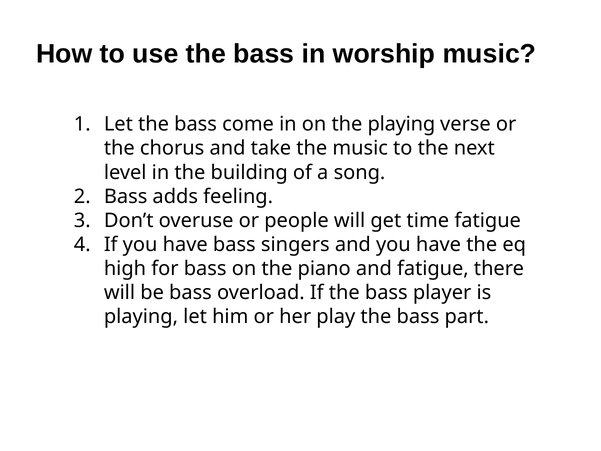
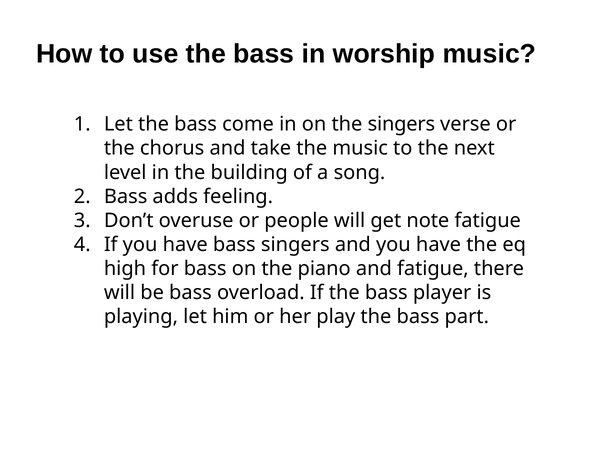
the playing: playing -> singers (401, 124)
time: time -> note (428, 220)
